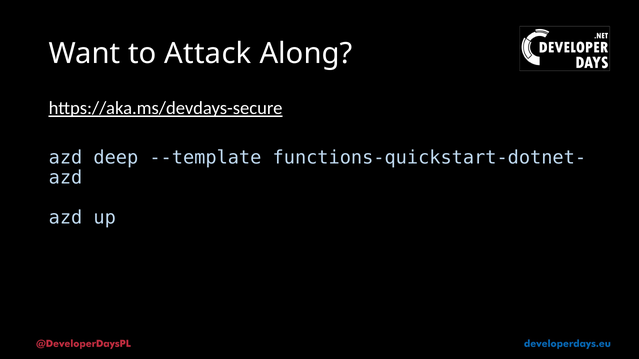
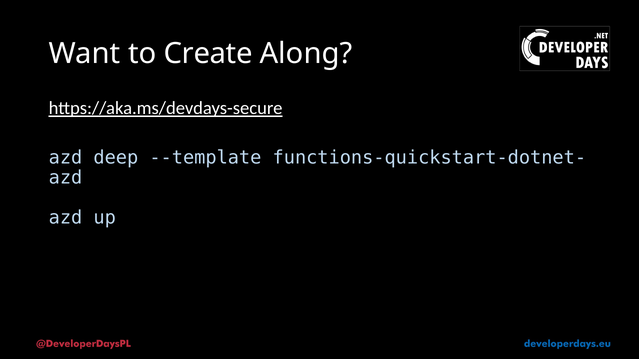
Attack: Attack -> Create (208, 54)
